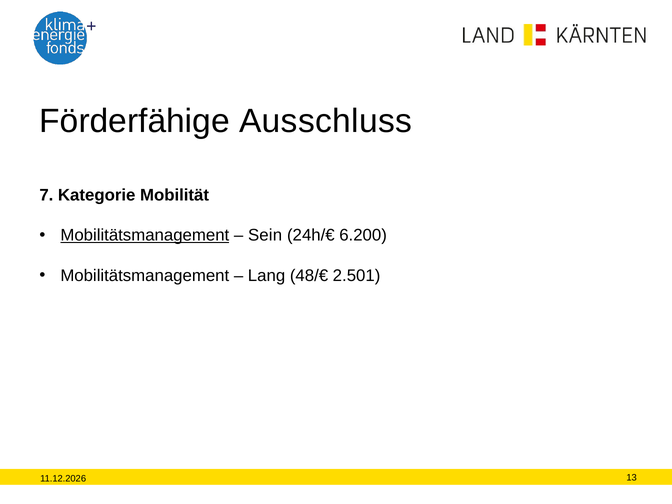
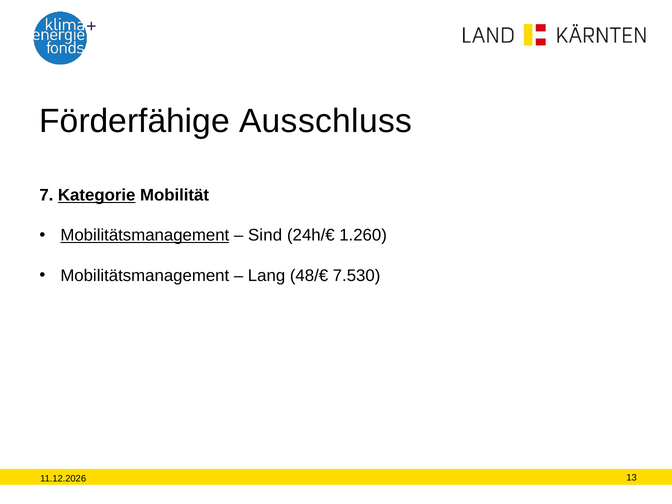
Kategorie underline: none -> present (97, 195)
Sein: Sein -> Sind (265, 235)
6.200: 6.200 -> 1.260 (363, 235)
2.501: 2.501 -> 7.530 (357, 276)
